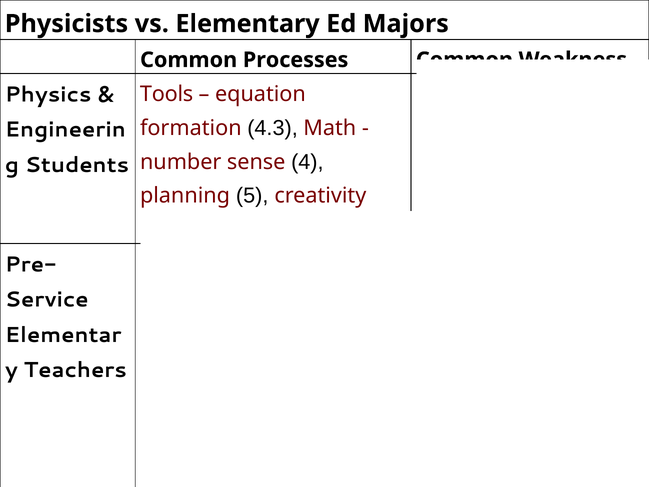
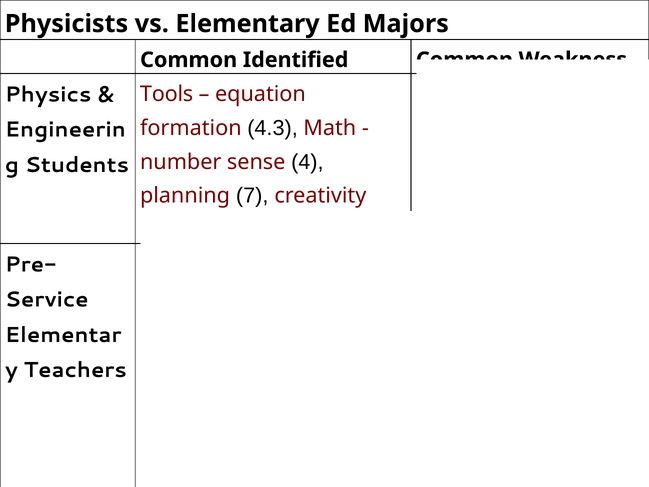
Processes: Processes -> Identified (296, 60)
planning 5: 5 -> 7 (252, 196)
